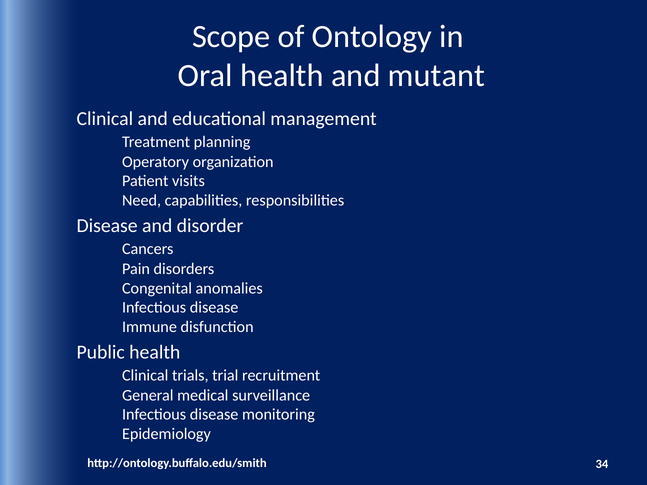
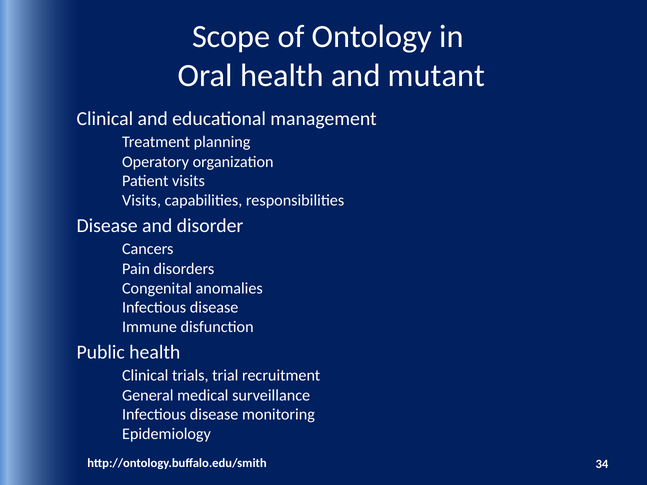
Need: Need -> Visits (142, 201)
